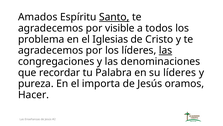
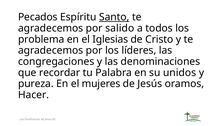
Amados: Amados -> Pecados (38, 17)
visible: visible -> salido (120, 28)
las underline: present -> none (166, 50)
su líderes: líderes -> unidos (180, 72)
importa: importa -> mujeres (101, 83)
